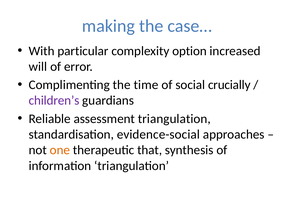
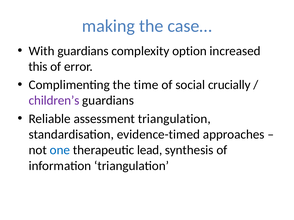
With particular: particular -> guardians (83, 51)
will: will -> this (38, 67)
evidence-social: evidence-social -> evidence-timed (158, 135)
one colour: orange -> blue (60, 150)
that: that -> lead (150, 150)
